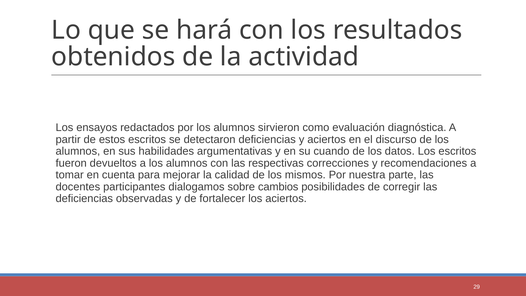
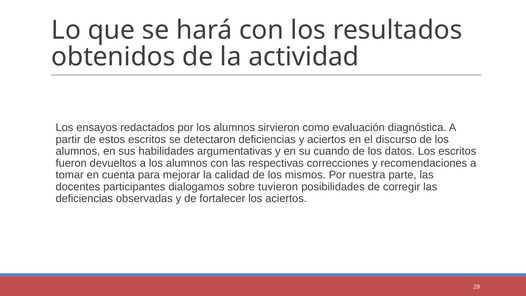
cambios: cambios -> tuvieron (278, 187)
